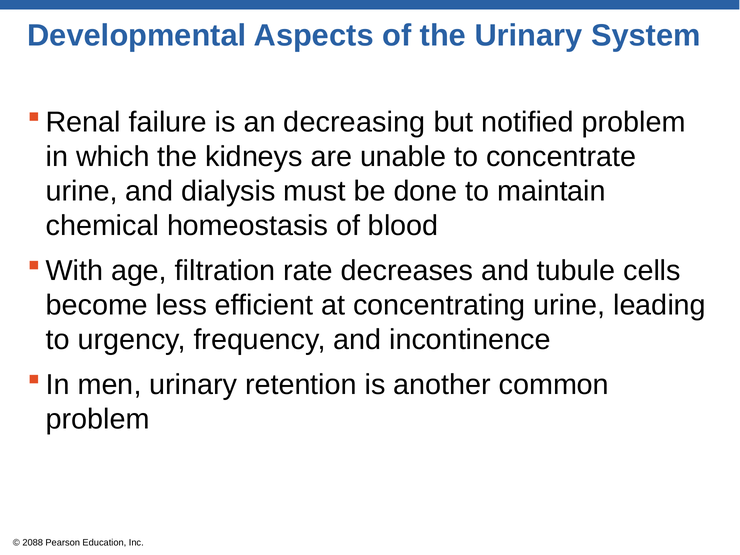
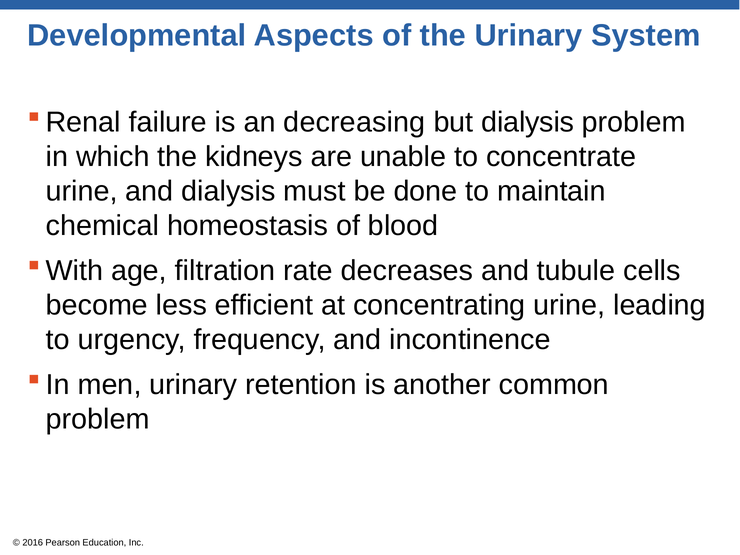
but notified: notified -> dialysis (528, 122)
2088: 2088 -> 2016 (33, 543)
